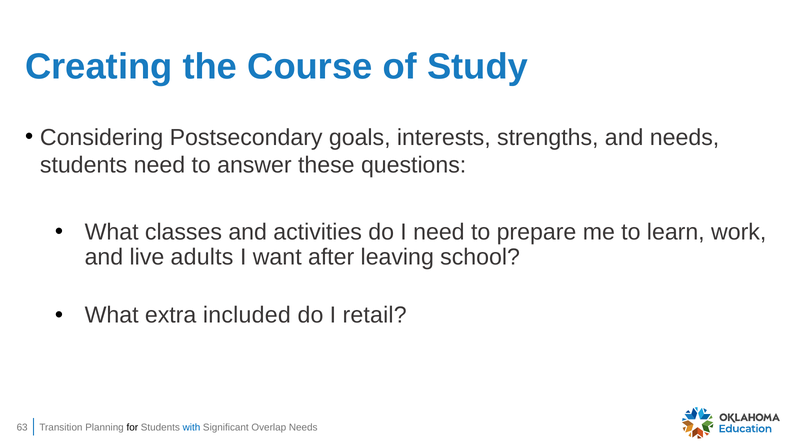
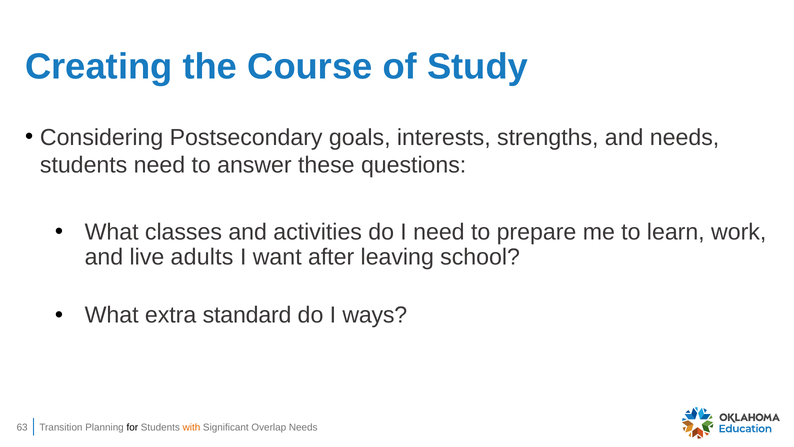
included: included -> standard (247, 315)
retail: retail -> ways (375, 315)
with colour: blue -> orange (192, 427)
